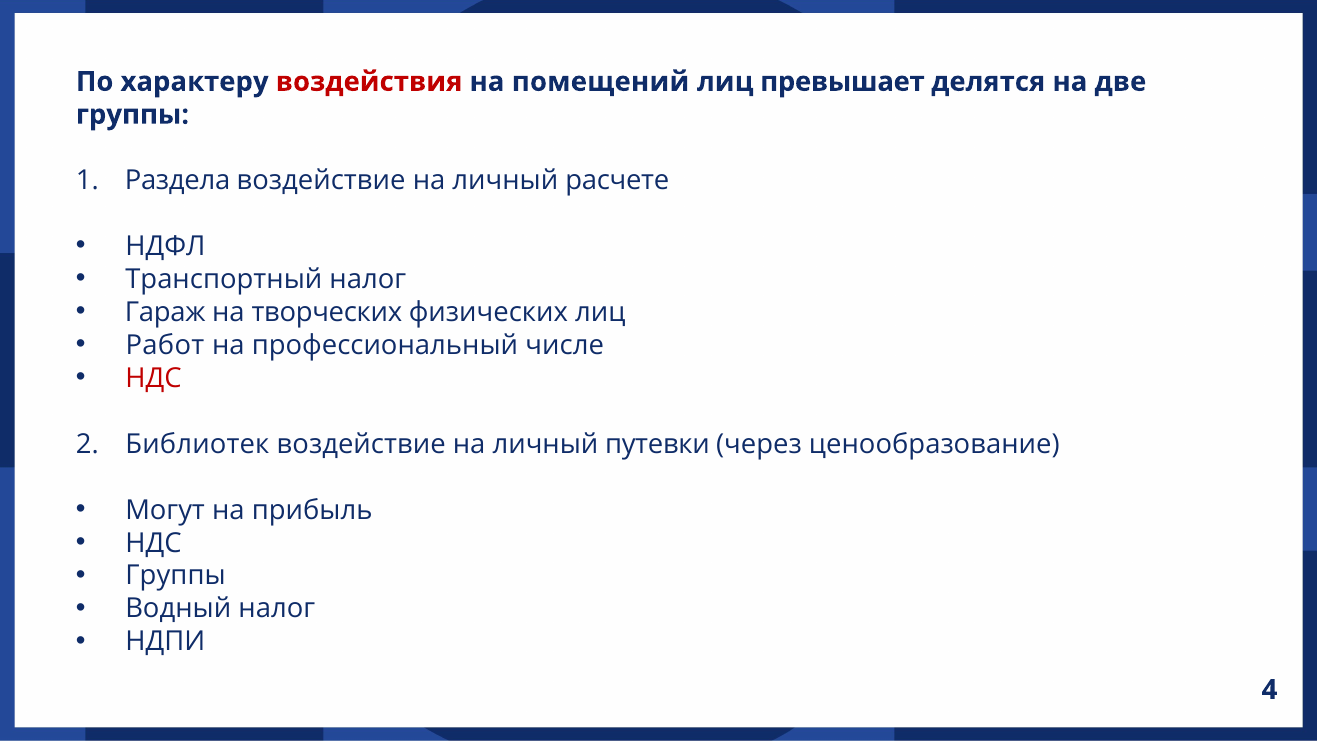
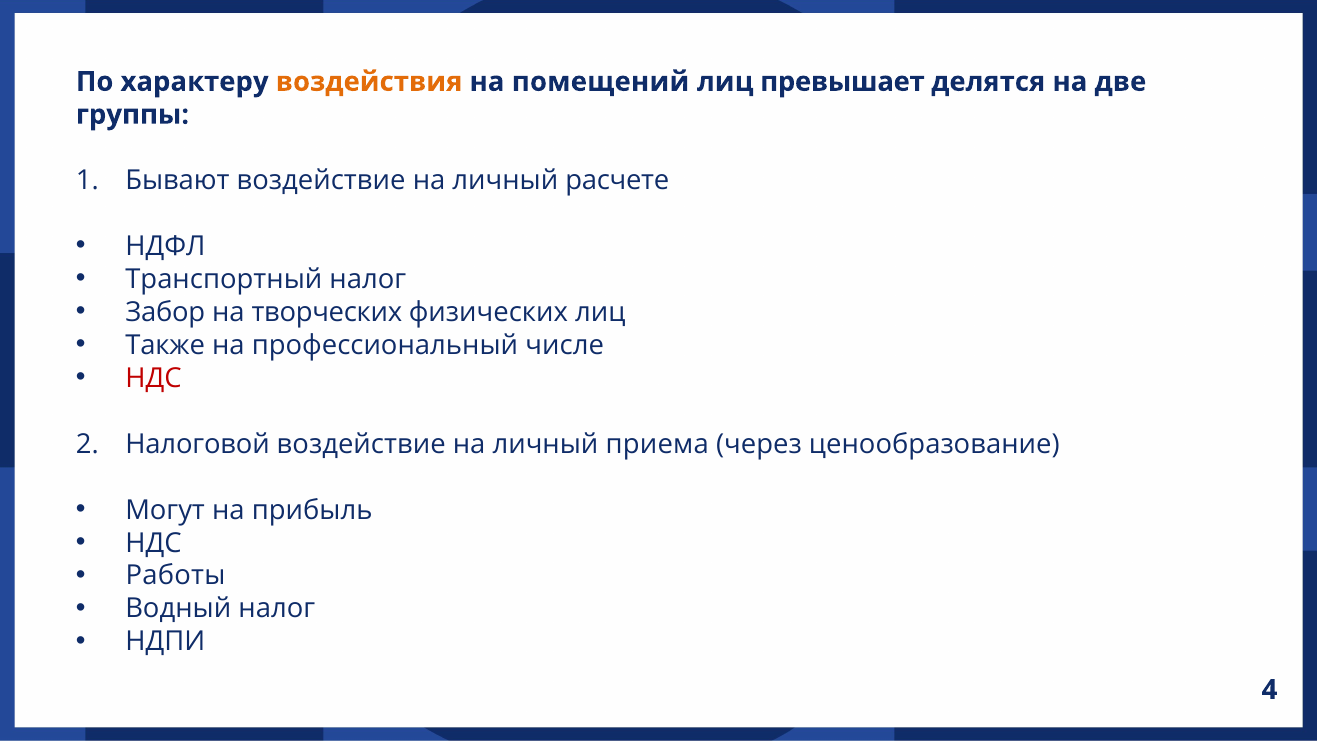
воздействия colour: red -> orange (369, 82)
Раздела: Раздела -> Бывают (177, 181)
Гараж: Гараж -> Забор (165, 312)
Работ: Работ -> Также (165, 345)
Библиотек: Библиотек -> Налоговой (198, 444)
путевки: путевки -> приема (657, 444)
Группы: Группы -> Работы (175, 576)
